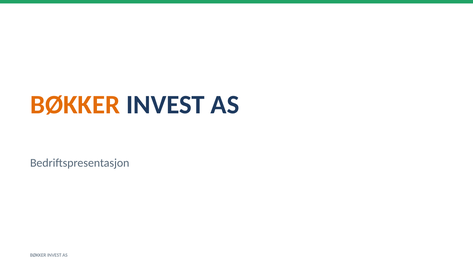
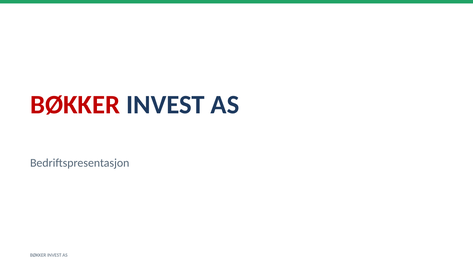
BØKKER colour: orange -> red (75, 105)
